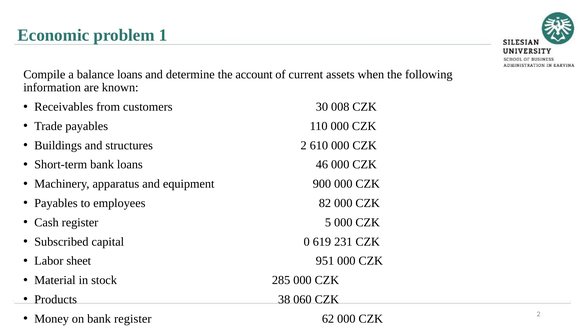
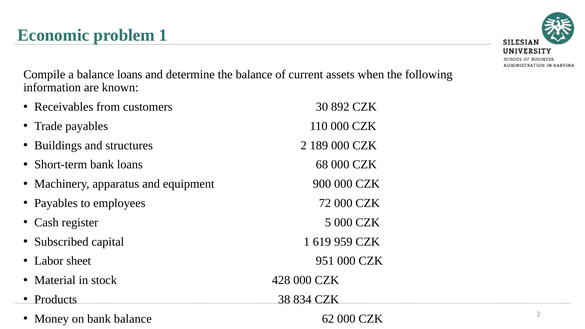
the account: account -> balance (254, 74)
008: 008 -> 892 (340, 107)
610: 610 -> 189 (319, 145)
46: 46 -> 68 (322, 165)
82: 82 -> 72 (325, 203)
capital 0: 0 -> 1 (307, 242)
231: 231 -> 959 (343, 242)
285: 285 -> 428 (281, 280)
060: 060 -> 834 (302, 299)
bank register: register -> balance (133, 319)
